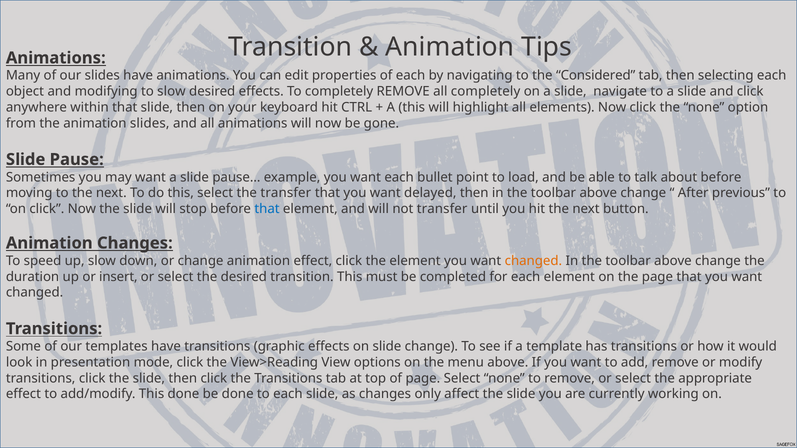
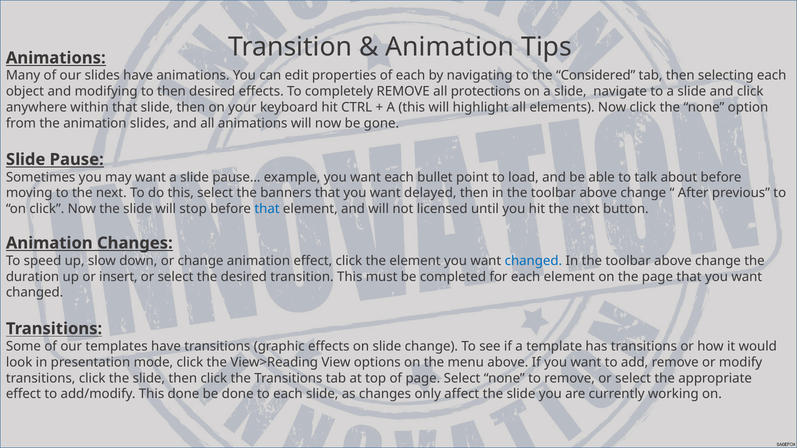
to slow: slow -> then (172, 92)
all completely: completely -> protections (486, 92)
the transfer: transfer -> banners (286, 193)
not transfer: transfer -> licensed (442, 209)
changed colour: orange -> blue (533, 261)
